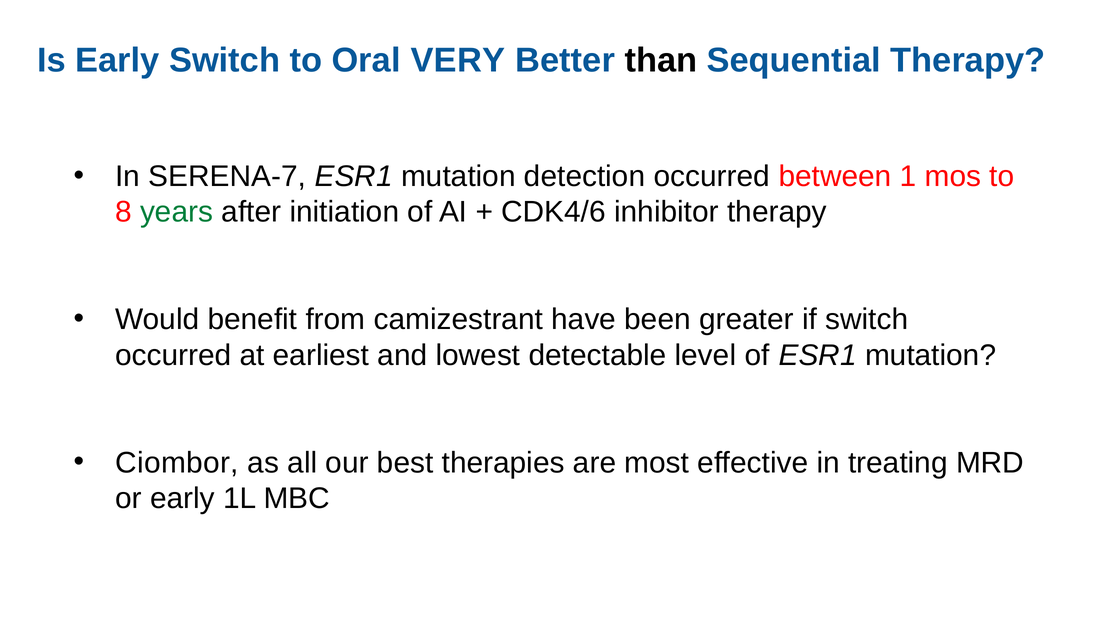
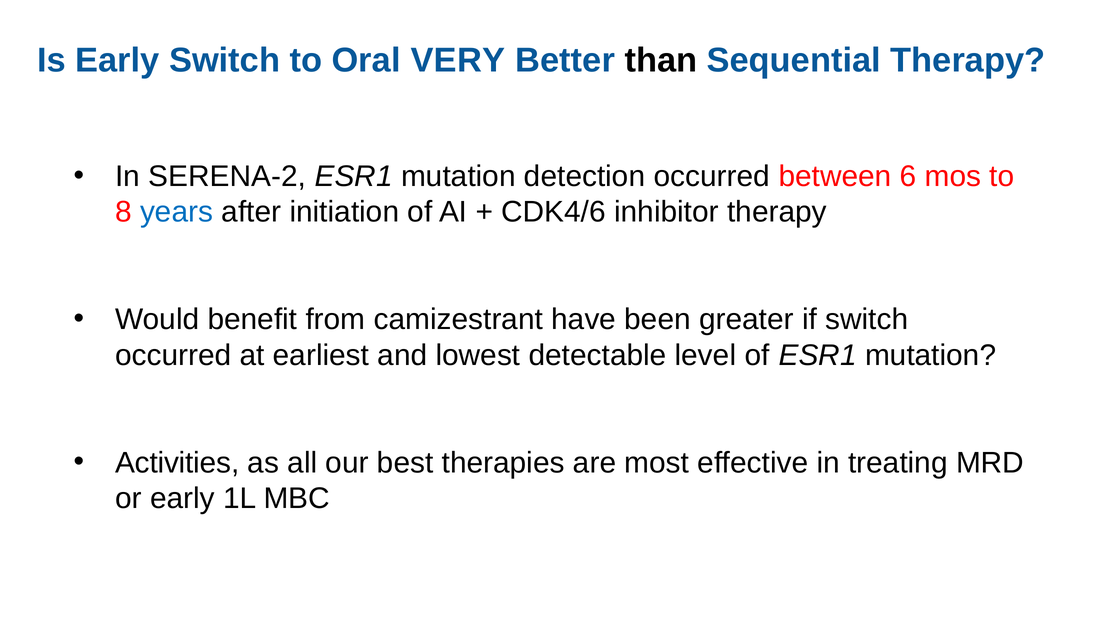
SERENA-7: SERENA-7 -> SERENA-2 (227, 176)
1: 1 -> 6 (908, 176)
years colour: green -> blue (177, 212)
Ciombor: Ciombor -> Activities (177, 463)
